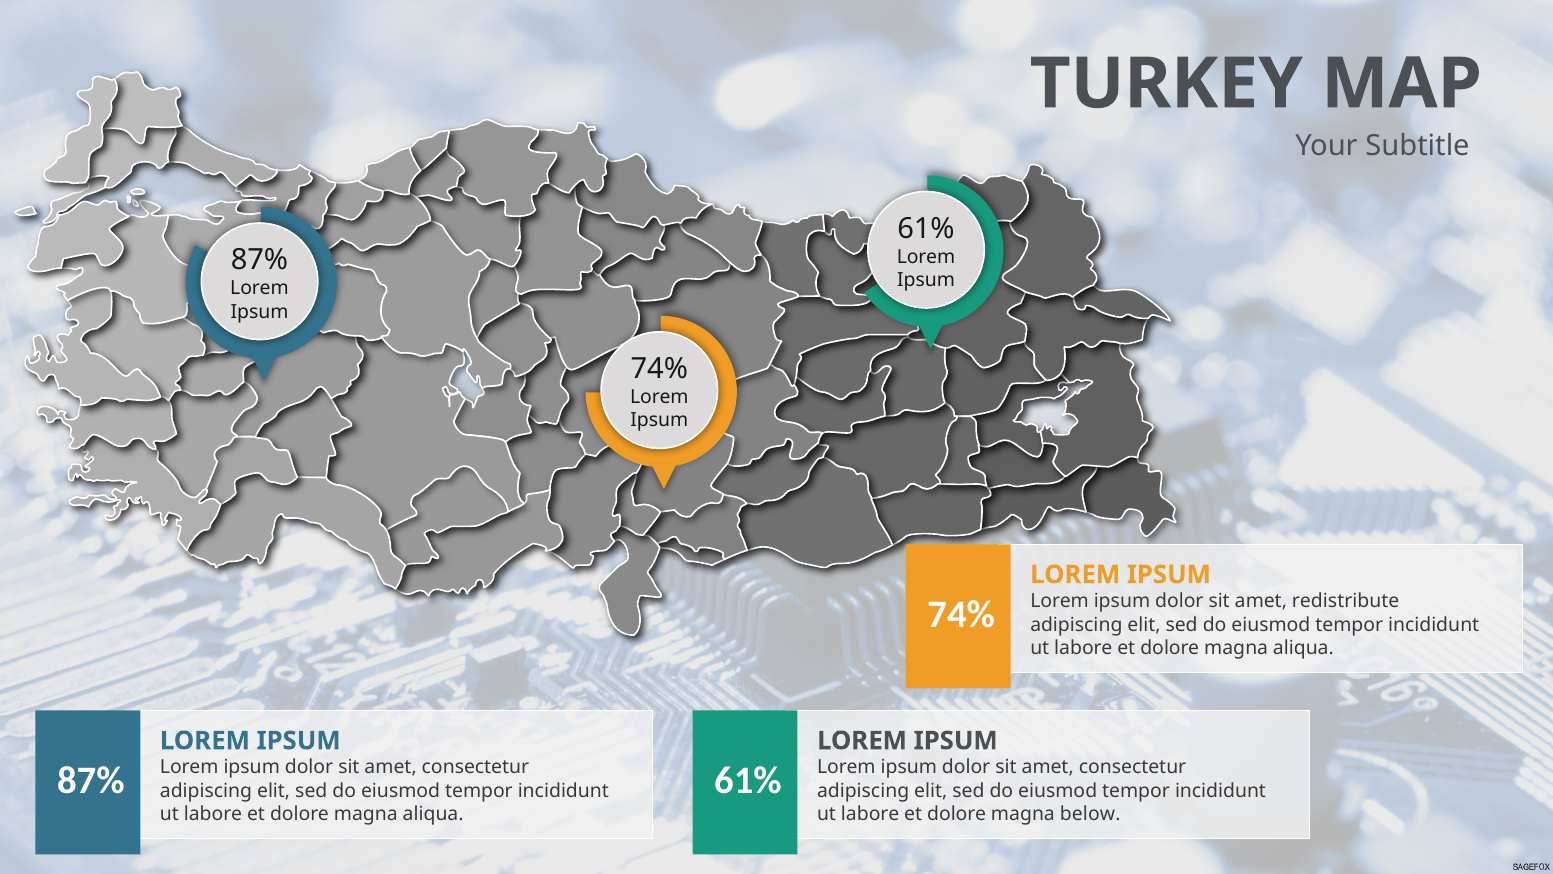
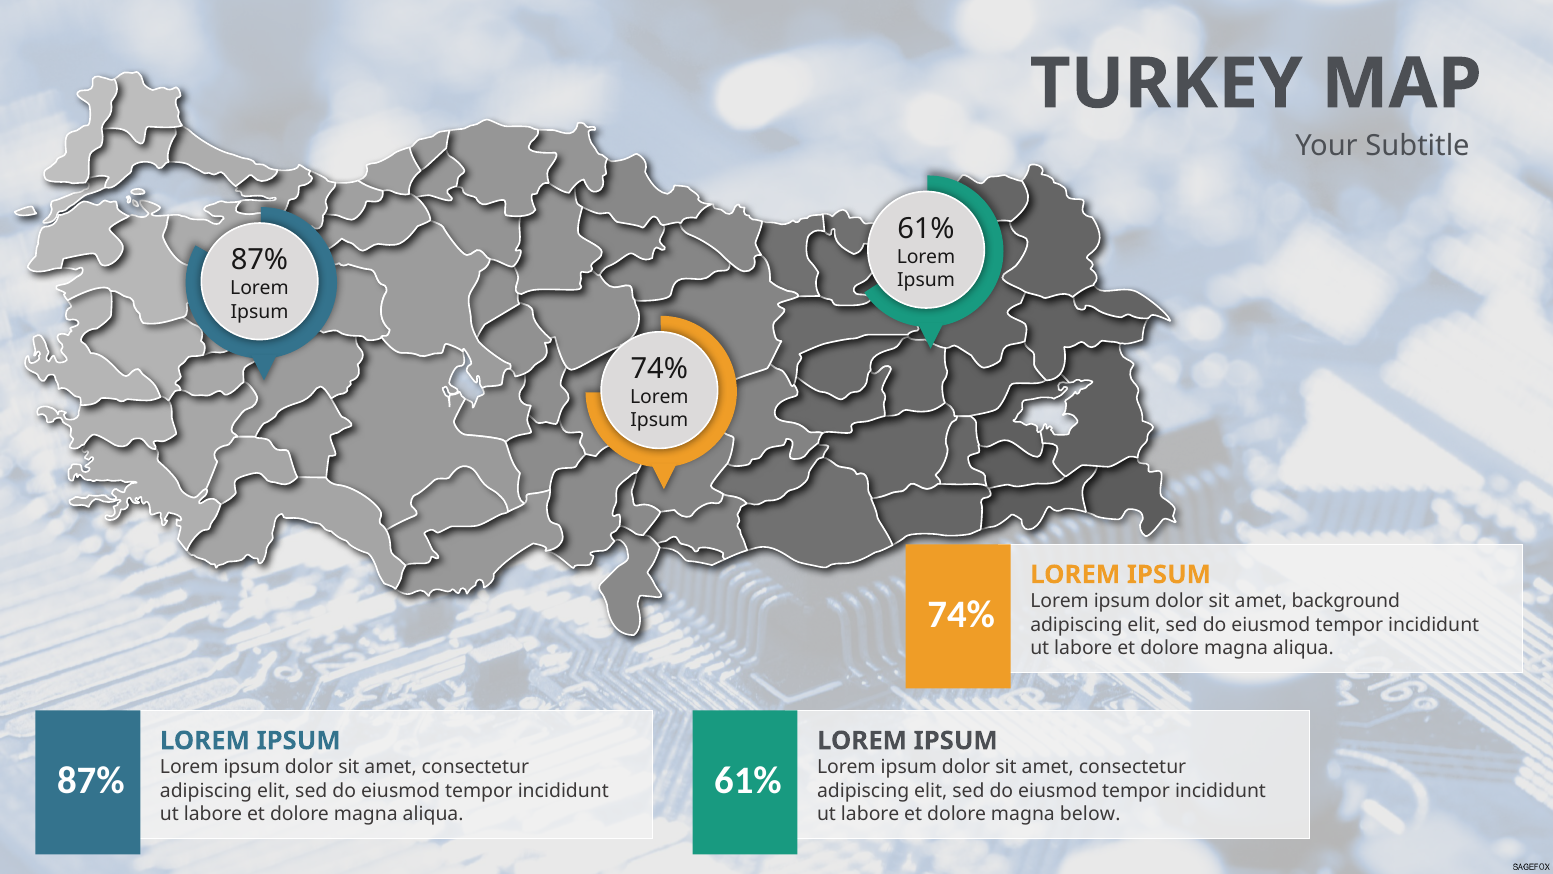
redistribute: redistribute -> background (1346, 601)
